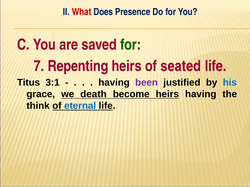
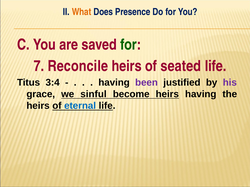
What colour: red -> orange (82, 12)
Repenting: Repenting -> Reconcile (78, 66)
3:1: 3:1 -> 3:4 (53, 83)
his colour: blue -> purple (230, 83)
death: death -> sinful (93, 94)
think: think -> heirs (38, 106)
